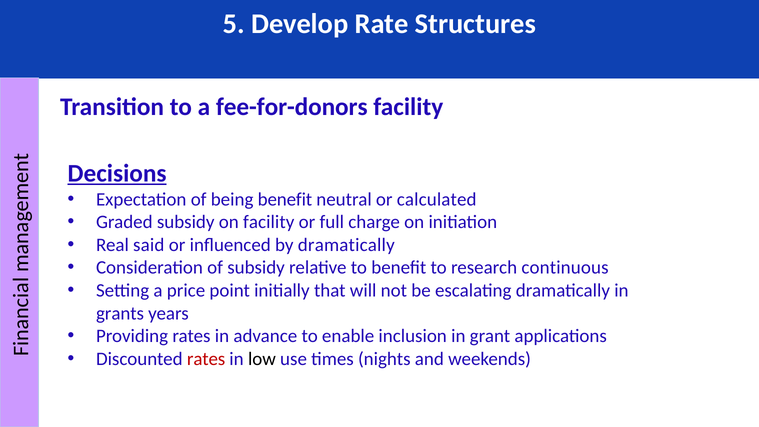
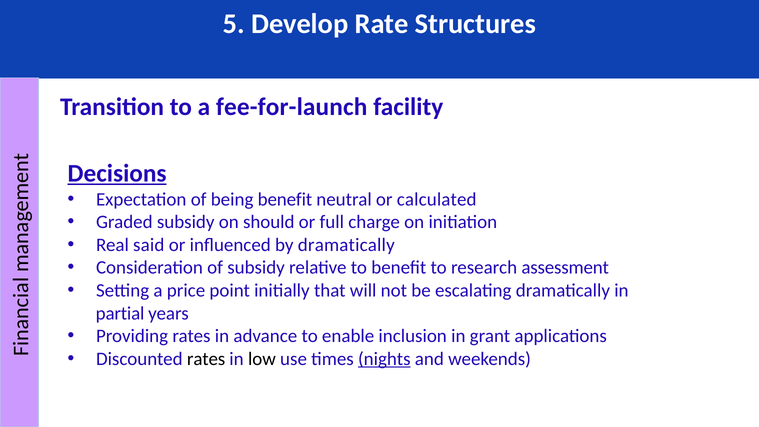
fee-for-donors: fee-for-donors -> fee-for-launch (292, 107)
on facility: facility -> should (269, 222)
continuous: continuous -> assessment (565, 268)
grants: grants -> partial (120, 313)
rates colour: red -> black (206, 359)
nights underline: none -> present (384, 359)
